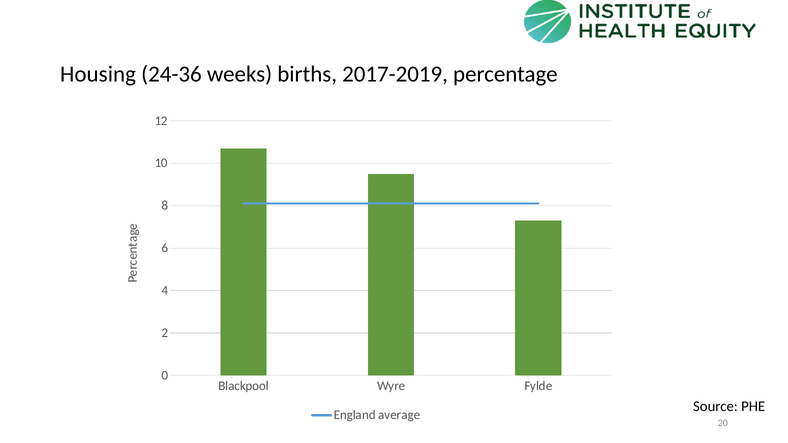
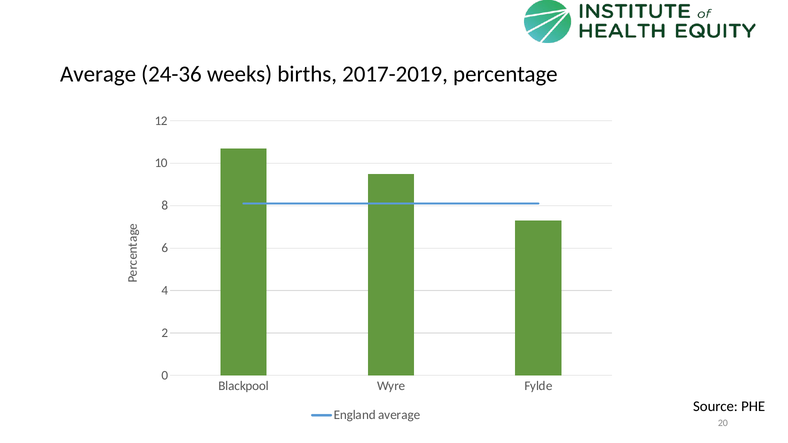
Housing: Housing -> Average (98, 74)
